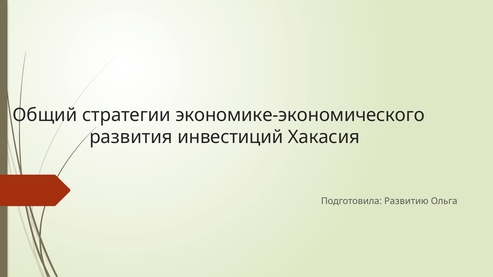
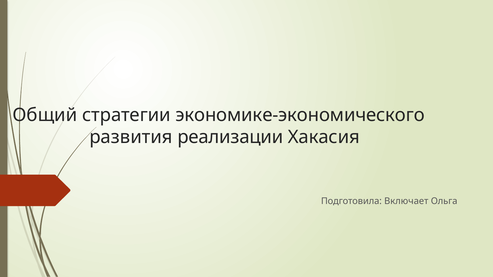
инвестиций: инвестиций -> реализации (230, 137)
Развитию: Развитию -> Включает (406, 201)
